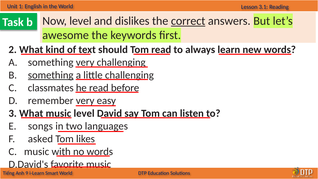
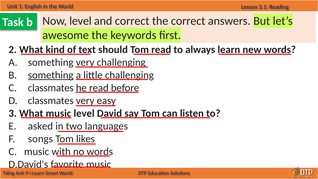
and dislikes: dislikes -> correct (132, 21)
correct underline: present -> none (188, 21)
remember: remember -> classmates (51, 101)
songs: songs -> asked (40, 126)
asked: asked -> songs (40, 139)
